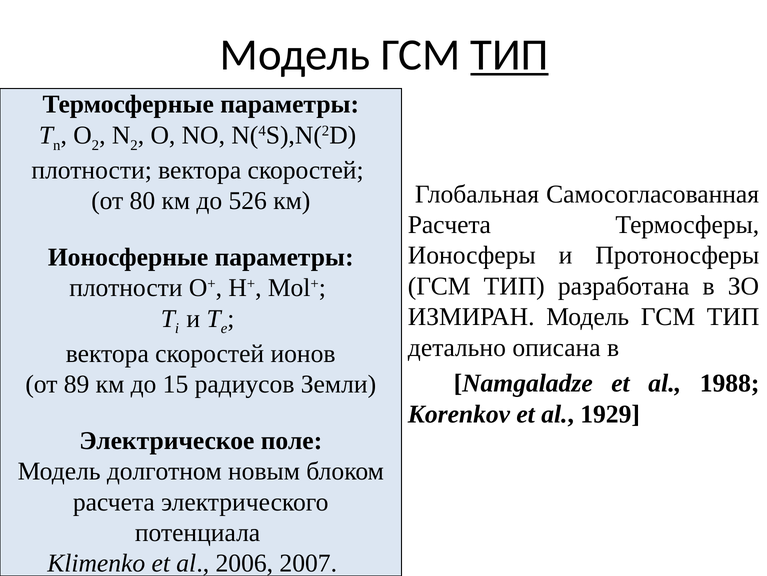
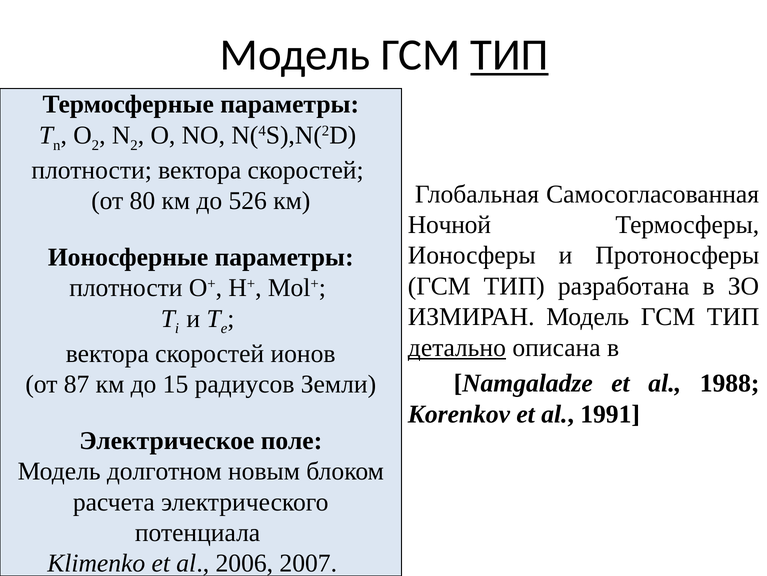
Расчета: Расчета -> Ночной (449, 224)
детально underline: none -> present (457, 347)
89: 89 -> 87 (77, 384)
1929: 1929 -> 1991 (610, 414)
